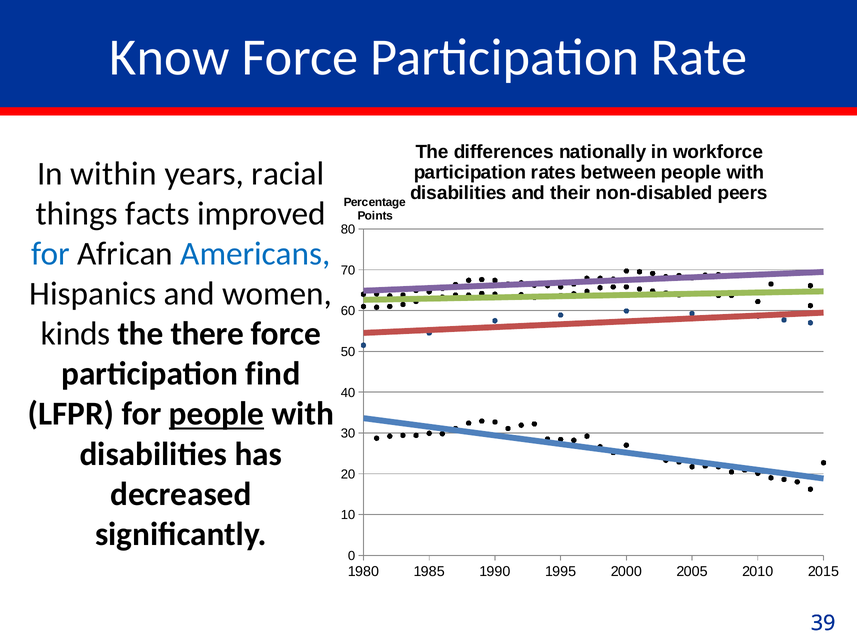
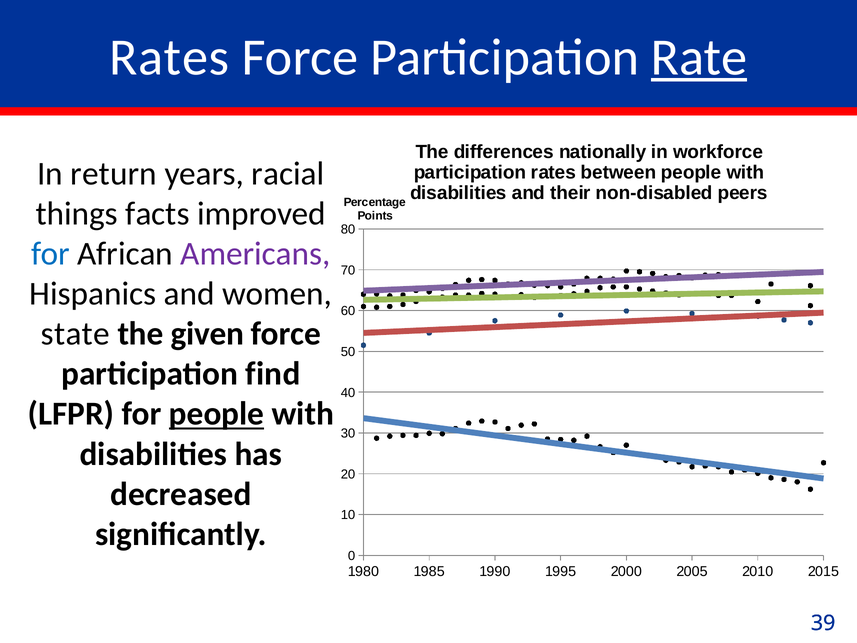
Know: Know -> Rates (169, 57)
Rate underline: none -> present (699, 57)
within: within -> return (114, 174)
Americans colour: blue -> purple (256, 254)
kinds: kinds -> state (75, 334)
there: there -> given (207, 334)
